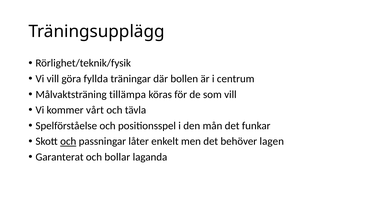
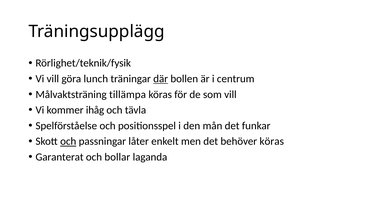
fyllda: fyllda -> lunch (96, 79)
där underline: none -> present (161, 79)
vårt: vårt -> ihåg (95, 110)
behöver lagen: lagen -> köras (272, 142)
